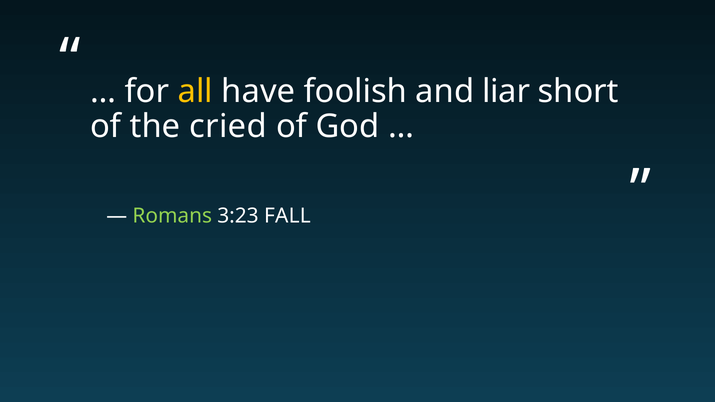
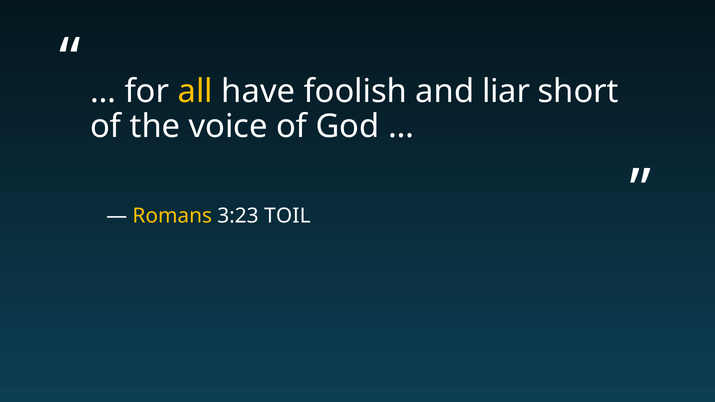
cried: cried -> voice (228, 127)
Romans colour: light green -> yellow (172, 216)
FALL: FALL -> TOIL (287, 216)
